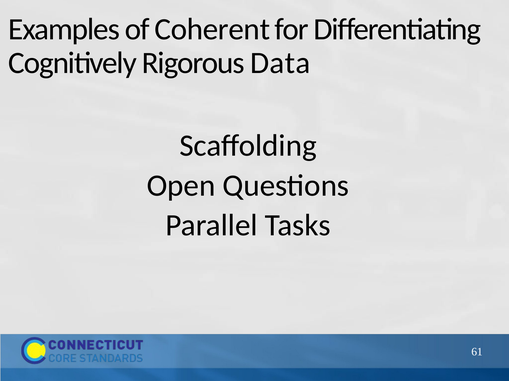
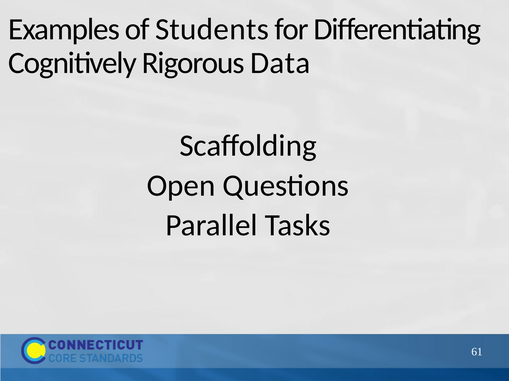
Coherent: Coherent -> Students (212, 29)
